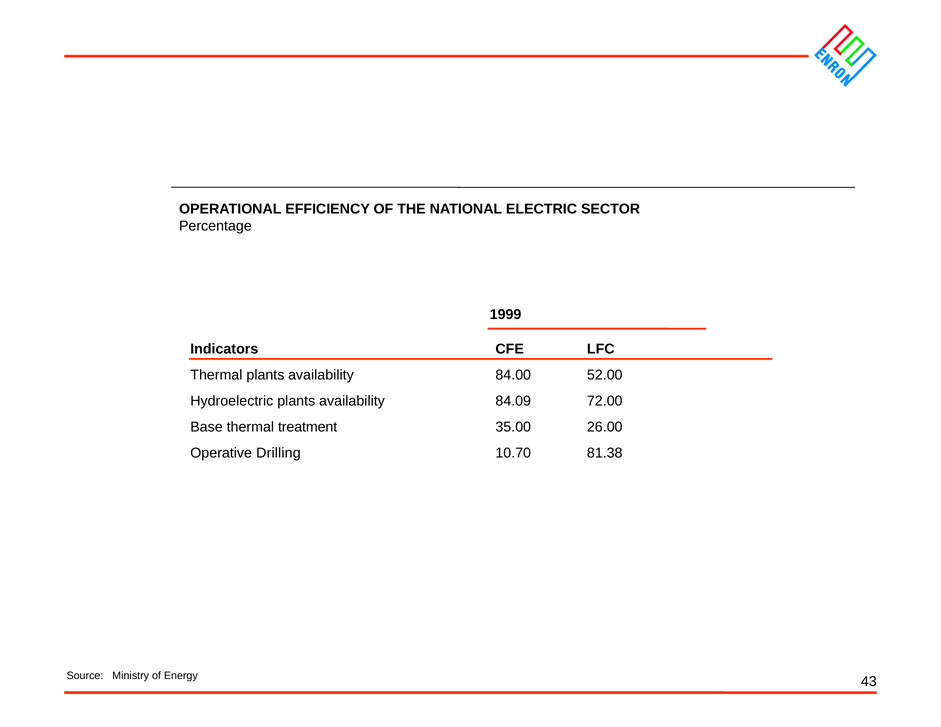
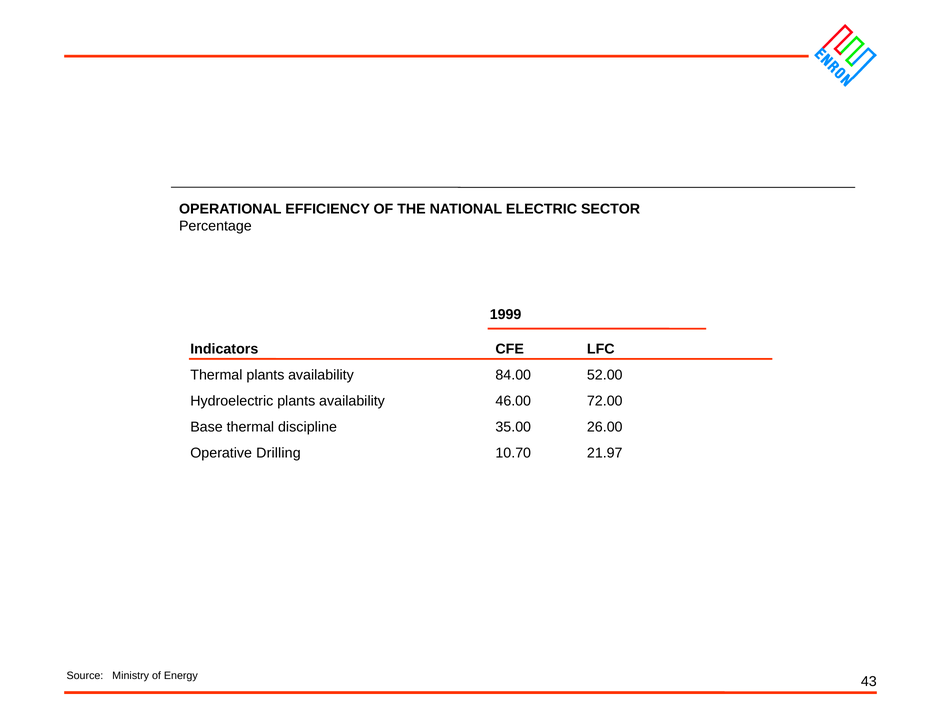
84.09: 84.09 -> 46.00 (513, 401)
treatment: treatment -> discipline (308, 427)
81.38: 81.38 -> 21.97 (605, 453)
